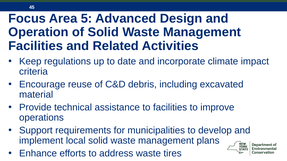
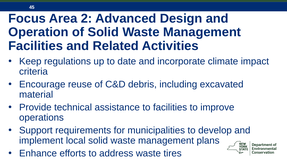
5: 5 -> 2 (87, 18)
